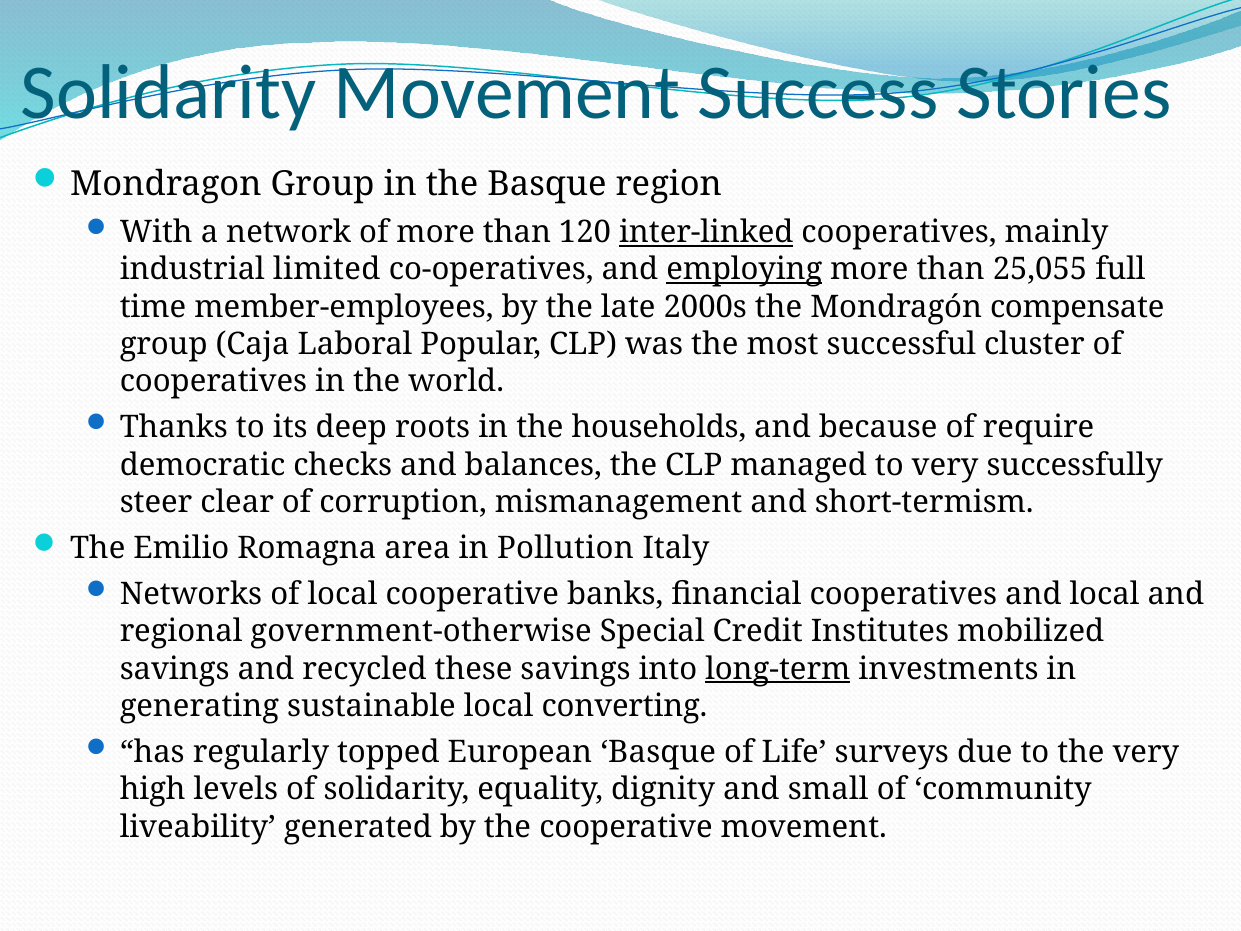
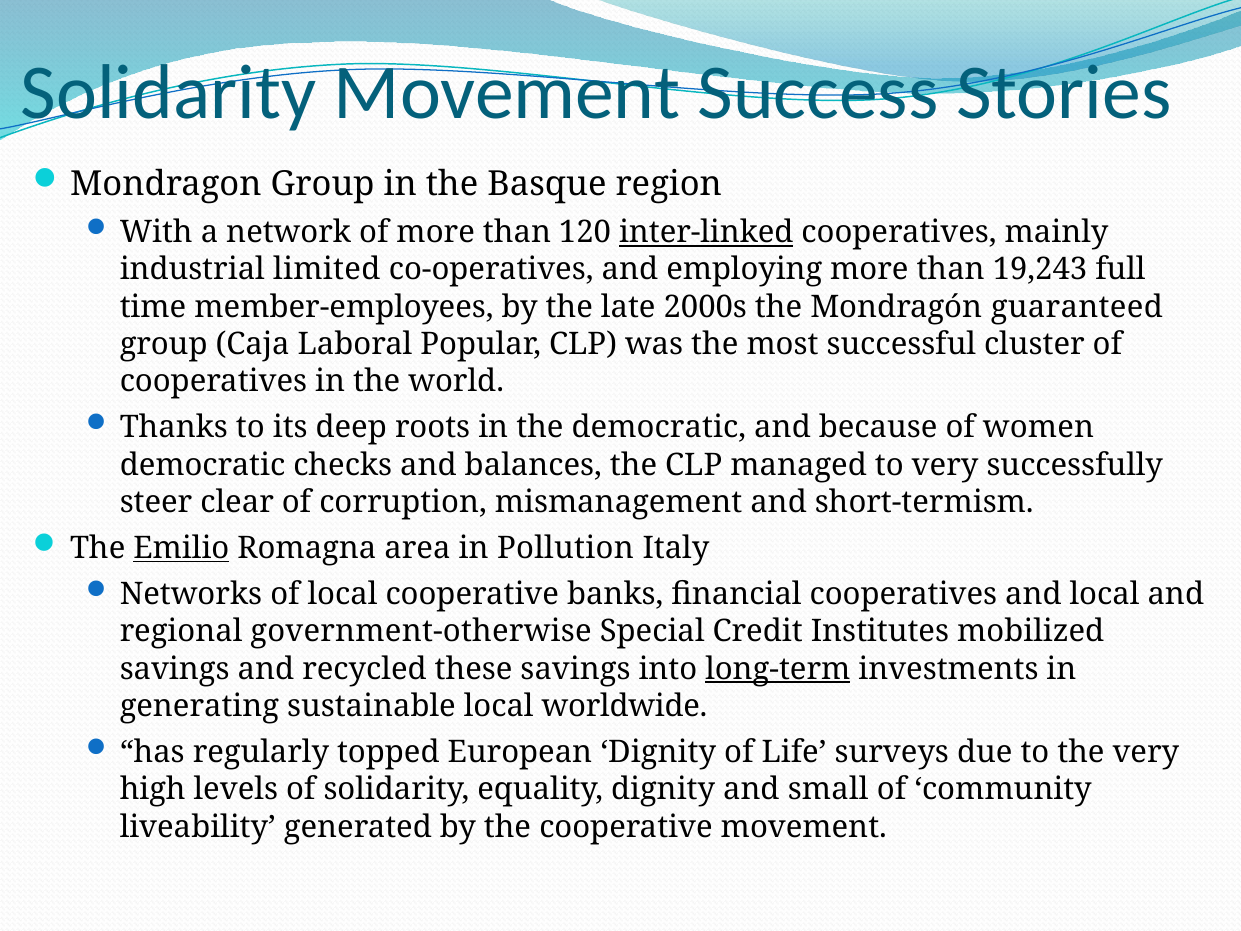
employing underline: present -> none (744, 270)
25,055: 25,055 -> 19,243 (1040, 270)
compensate: compensate -> guaranteed (1077, 307)
the households: households -> democratic (659, 427)
require: require -> women (1039, 427)
Emilio underline: none -> present (181, 548)
converting: converting -> worldwide (625, 706)
European Basque: Basque -> Dignity (658, 752)
